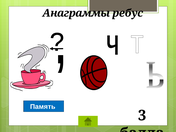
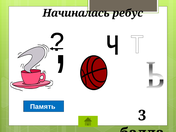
Анаграммы: Анаграммы -> Начиналась (76, 13)
